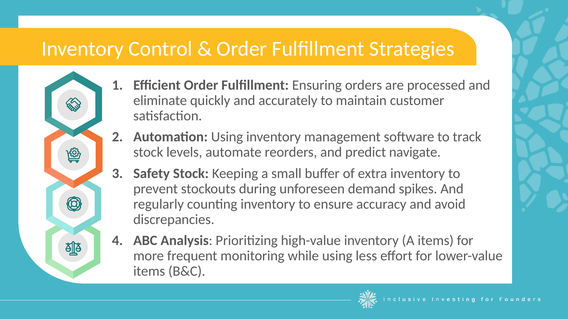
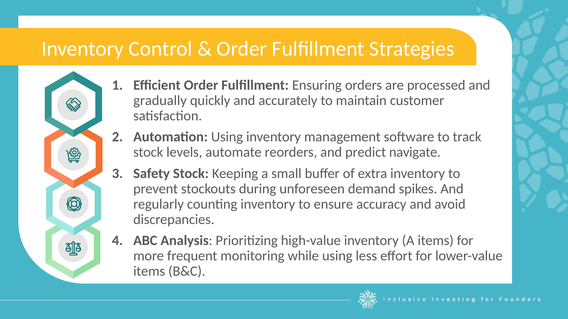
eliminate: eliminate -> gradually (160, 101)
